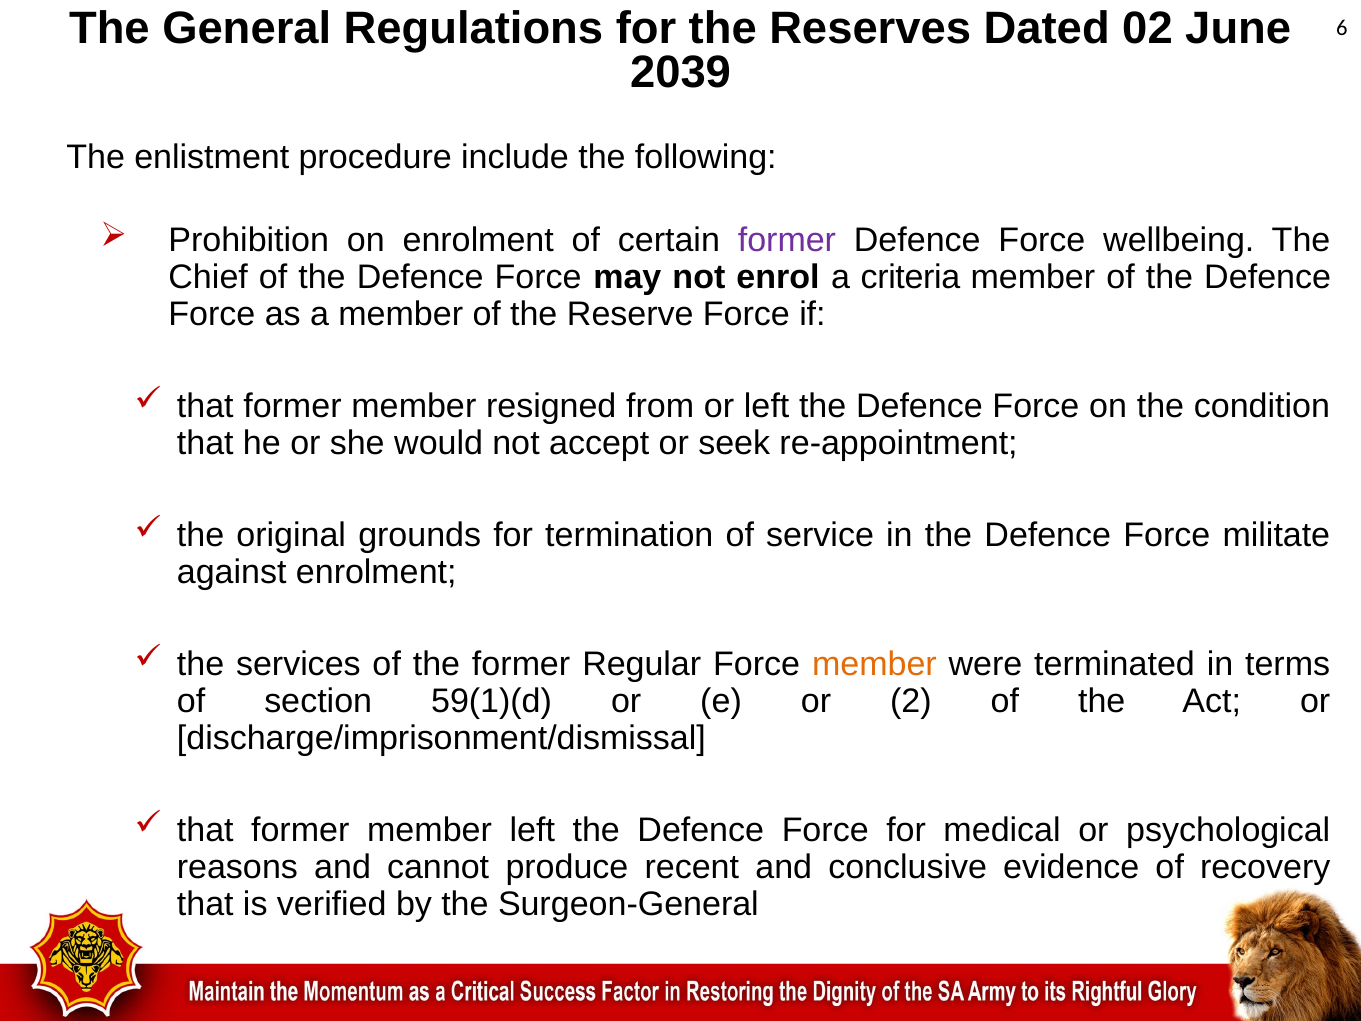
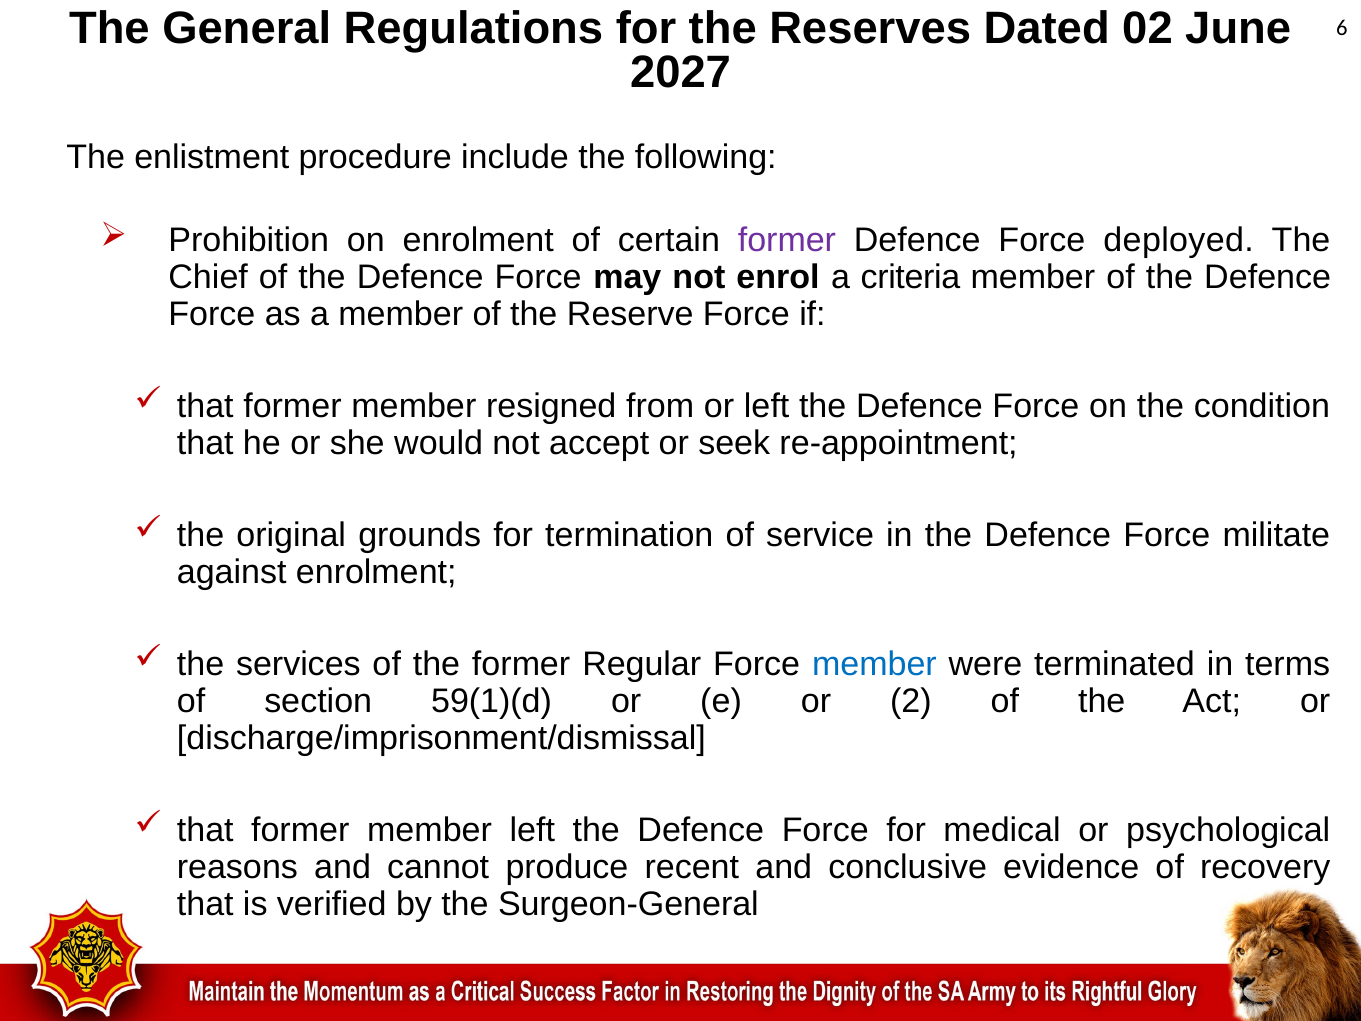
2039: 2039 -> 2027 (681, 73)
wellbeing: wellbeing -> deployed (1179, 240)
member colour: orange -> blue (874, 664)
